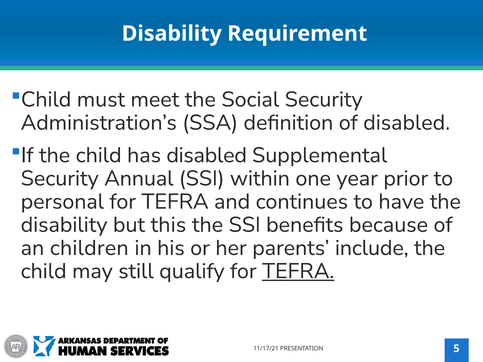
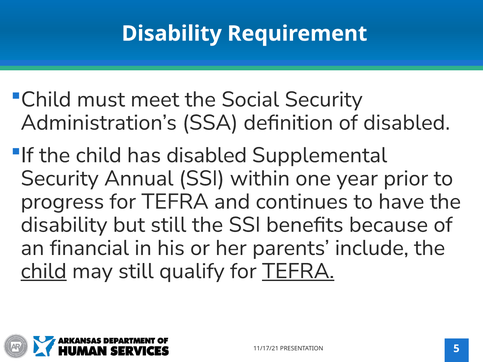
personal: personal -> progress (62, 202)
but this: this -> still (168, 225)
children: children -> financial (89, 248)
child underline: none -> present (44, 271)
